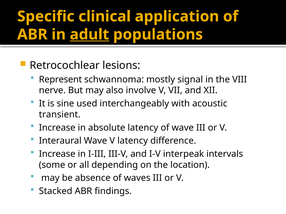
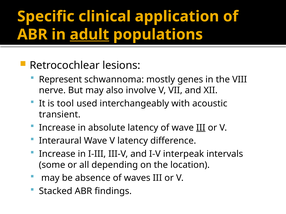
signal: signal -> genes (190, 80)
sine: sine -> tool (65, 104)
III underline: none -> present (201, 128)
